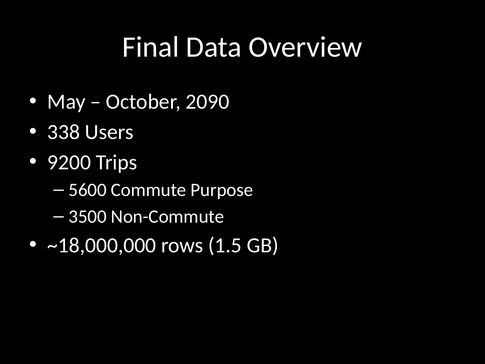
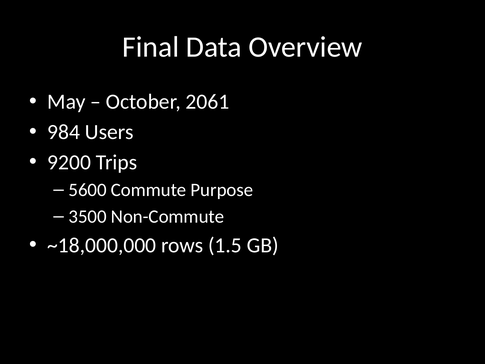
2090: 2090 -> 2061 (207, 102)
338: 338 -> 984 (64, 132)
